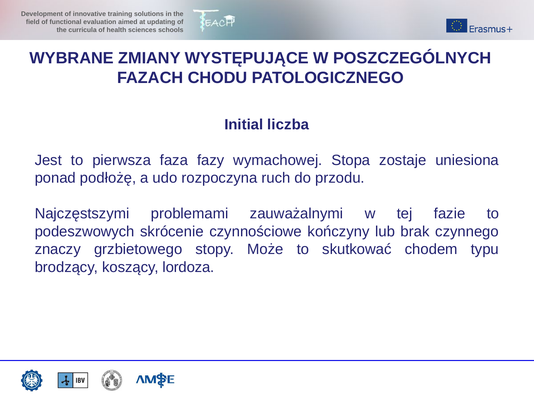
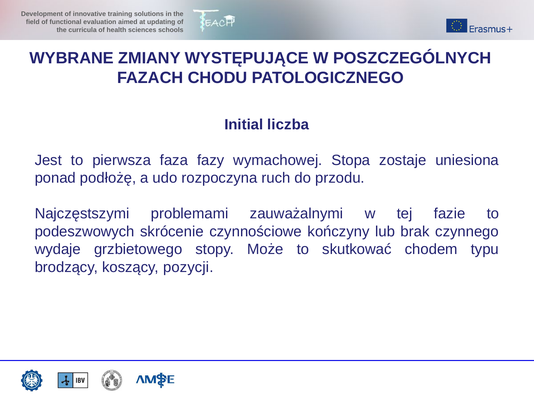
znaczy: znaczy -> wydaje (58, 249)
lordoza: lordoza -> pozycji (188, 267)
